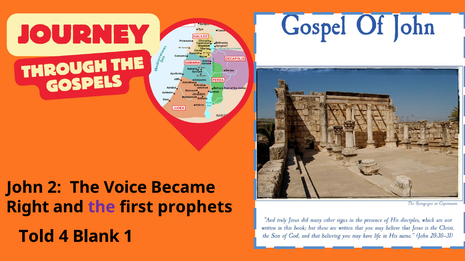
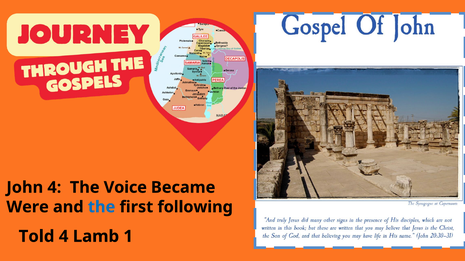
John 2: 2 -> 4 (54, 188)
Right: Right -> Were (28, 207)
the colour: purple -> blue (102, 207)
prophets: prophets -> following (195, 207)
Blank: Blank -> Lamb (96, 237)
